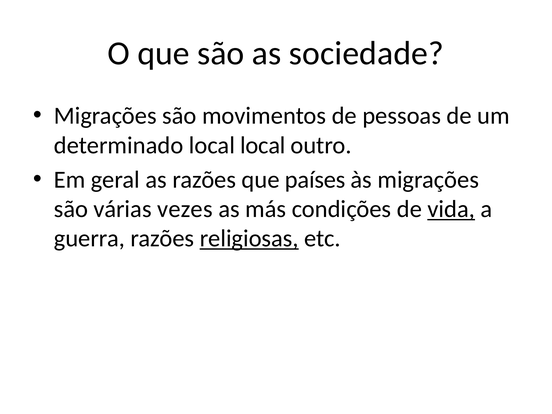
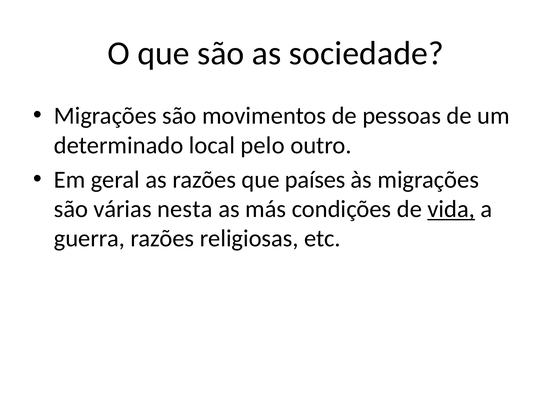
local local: local -> pelo (263, 145)
vezes: vezes -> nesta (185, 209)
religiosas underline: present -> none (249, 238)
